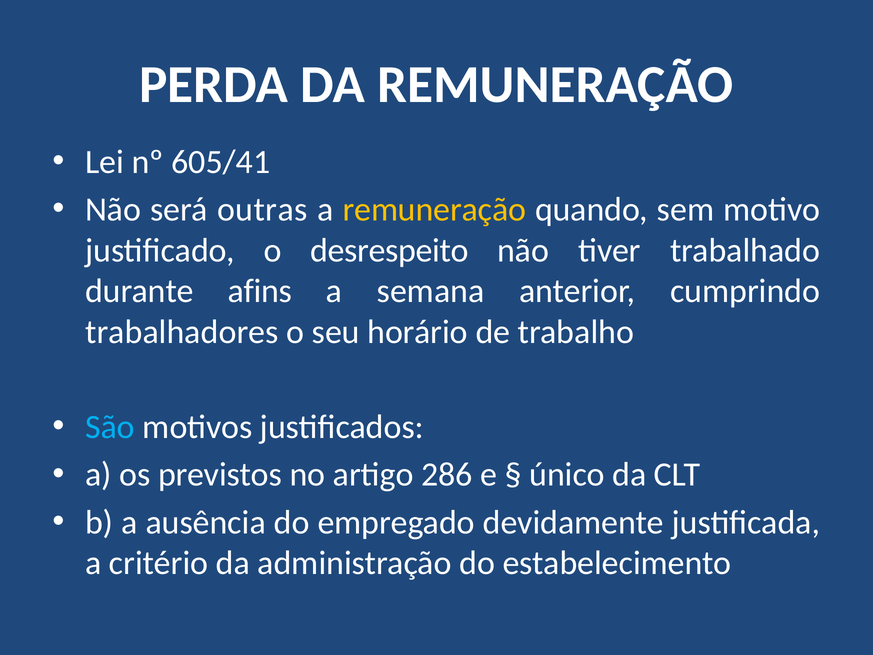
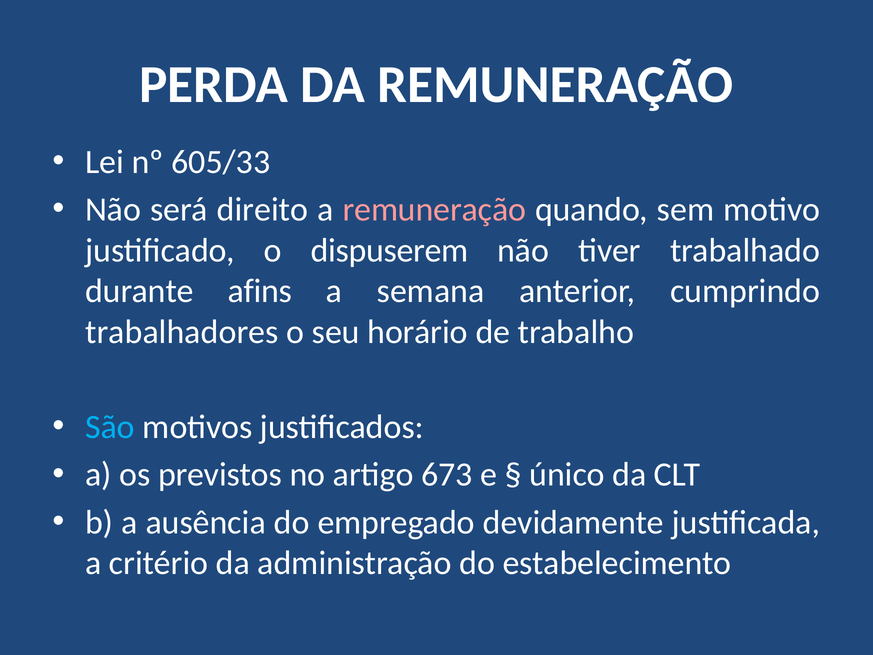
605/41: 605/41 -> 605/33 (221, 162)
outras: outras -> direito (262, 210)
remuneração colour: yellow -> pink (434, 210)
desrespeito: desrespeito -> dispuserem (390, 250)
286: 286 -> 673 (447, 475)
